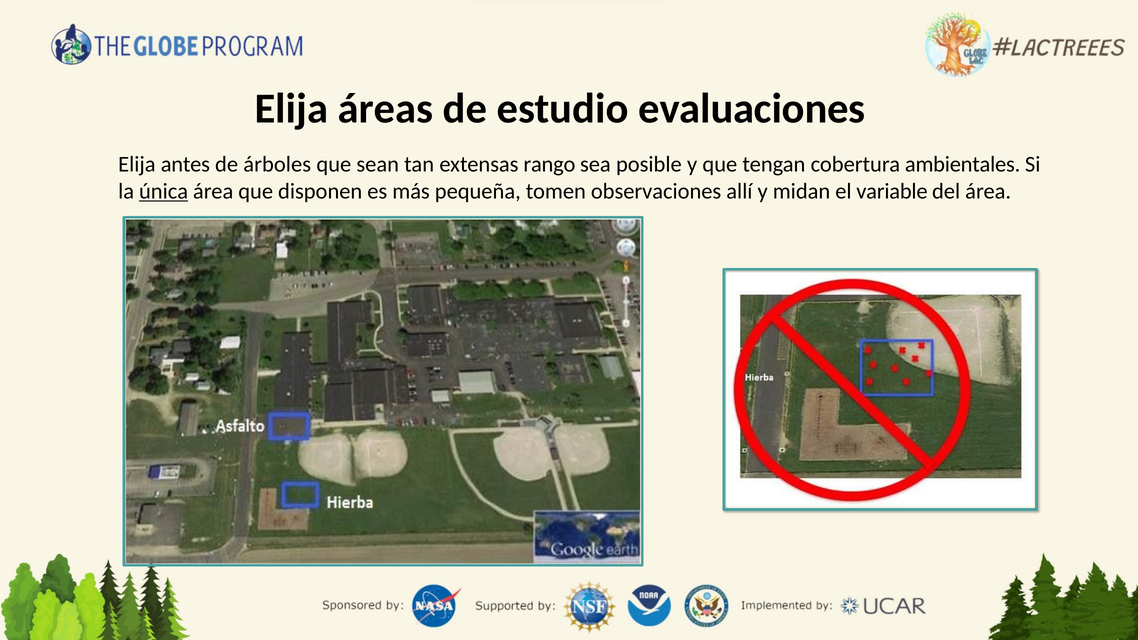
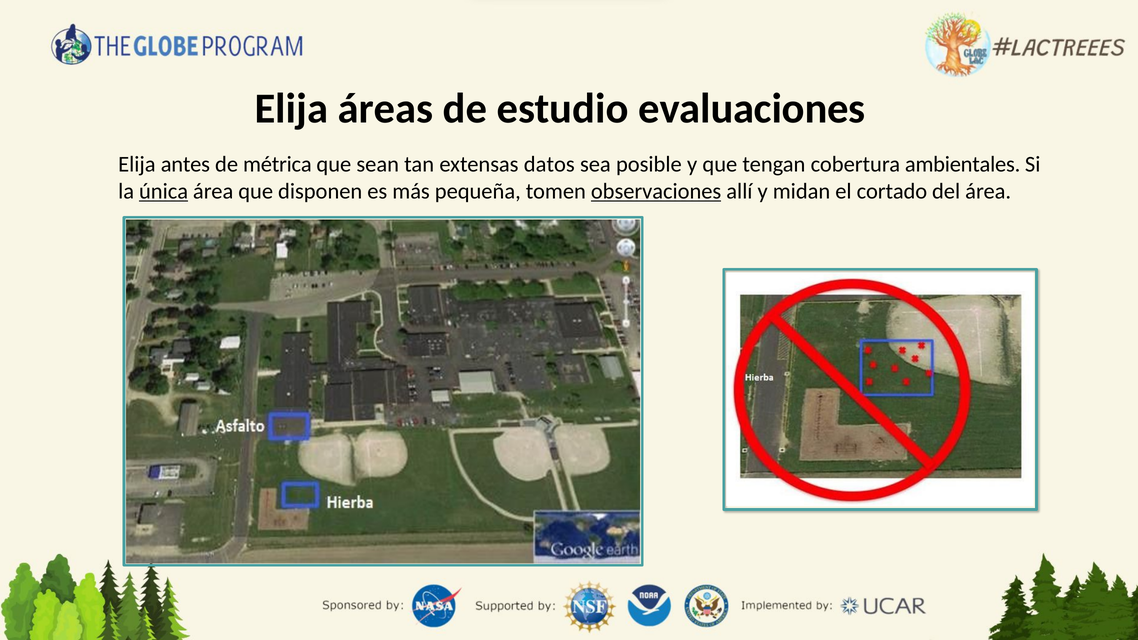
árboles: árboles -> métrica (277, 164)
rango: rango -> datos (549, 164)
observaciones underline: none -> present (656, 191)
variable: variable -> cortado (892, 191)
